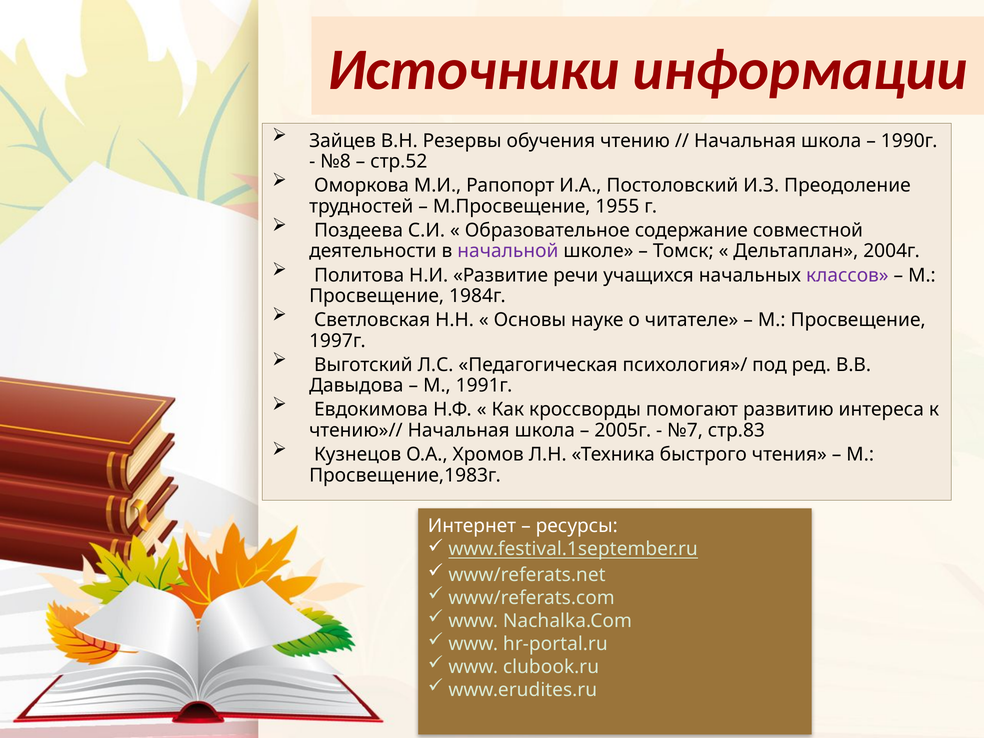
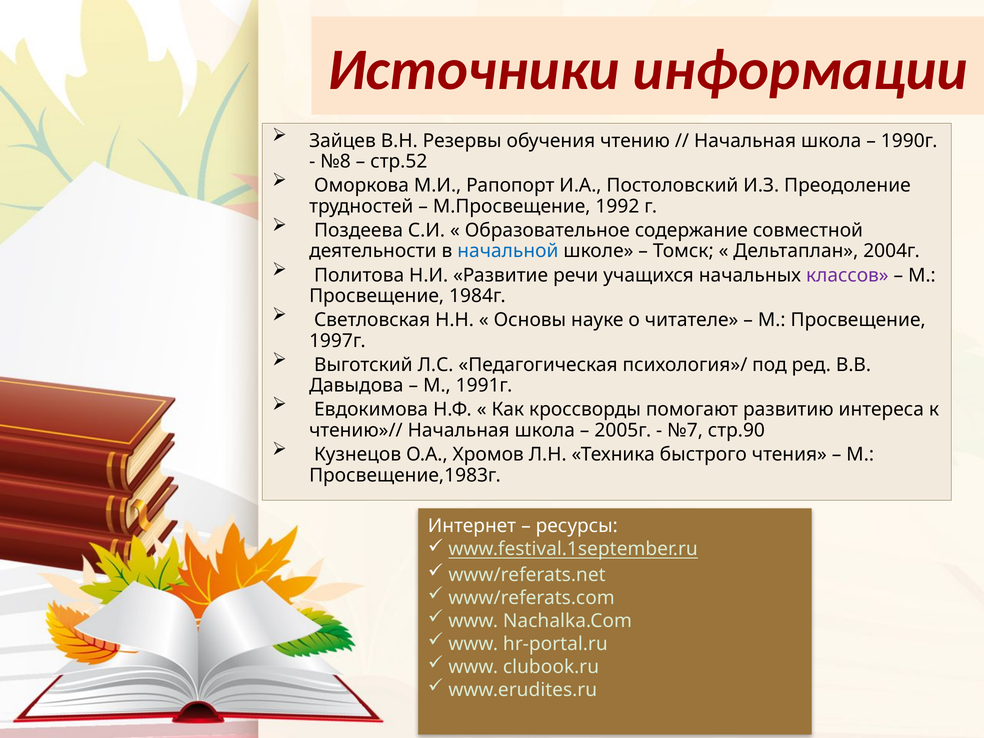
1955: 1955 -> 1992 (617, 206)
начальной colour: purple -> blue (508, 251)
стр.83: стр.83 -> стр.90 (736, 430)
